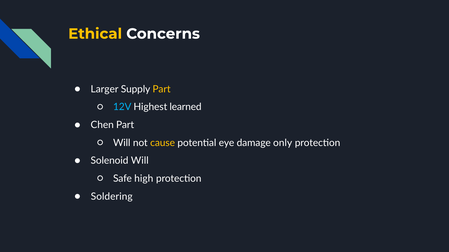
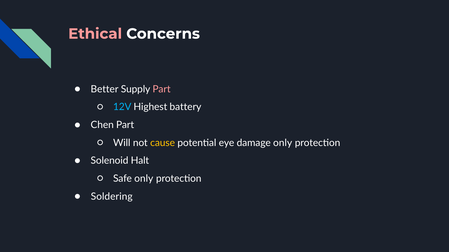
Ethical colour: yellow -> pink (95, 34)
Larger: Larger -> Better (105, 89)
Part colour: yellow -> pink (162, 89)
learned: learned -> battery (185, 107)
Solenoid Will: Will -> Halt (140, 161)
Safe high: high -> only (144, 179)
